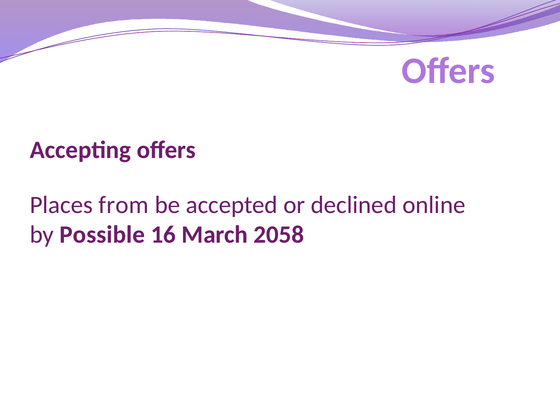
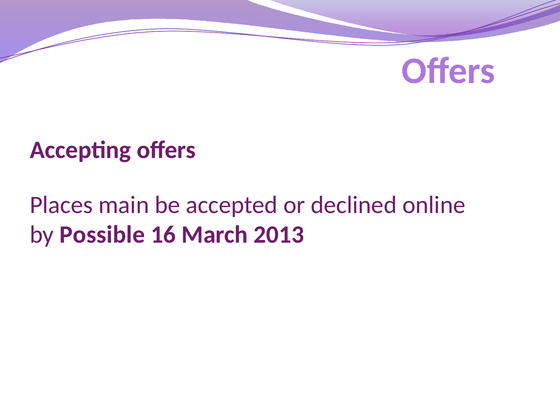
from: from -> main (124, 205)
2058: 2058 -> 2013 (279, 235)
